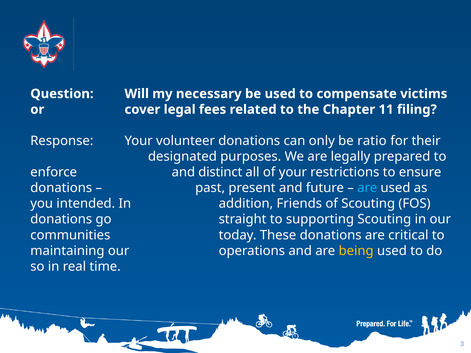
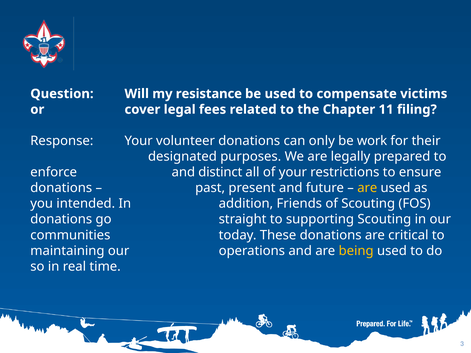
necessary: necessary -> resistance (209, 94)
ratio: ratio -> work (372, 141)
are colour: light blue -> yellow (367, 188)
